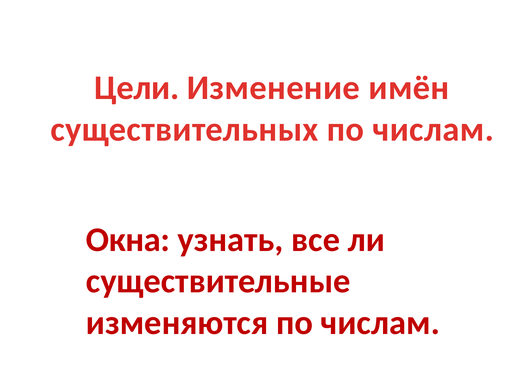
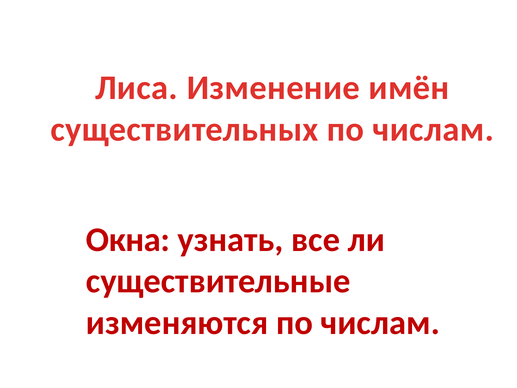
Цели: Цели -> Лиса (136, 88)
